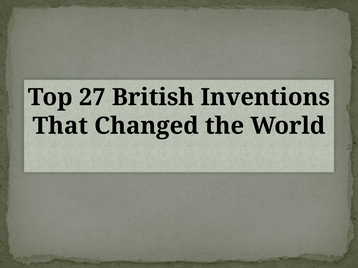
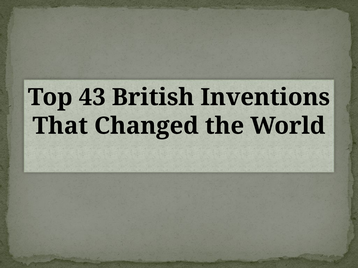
27: 27 -> 43 (92, 97)
